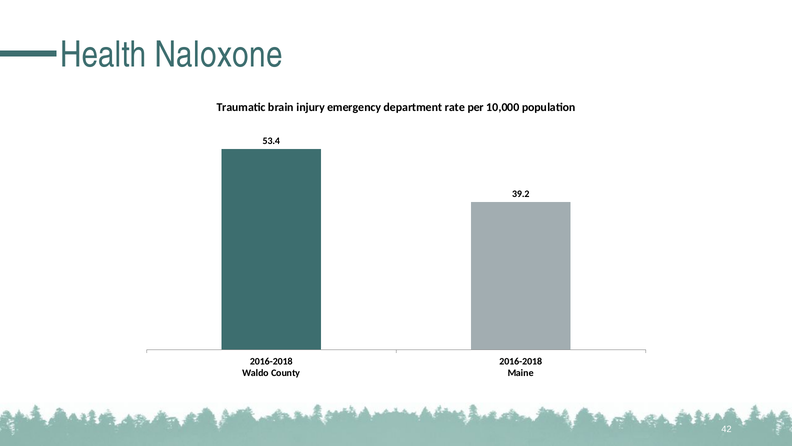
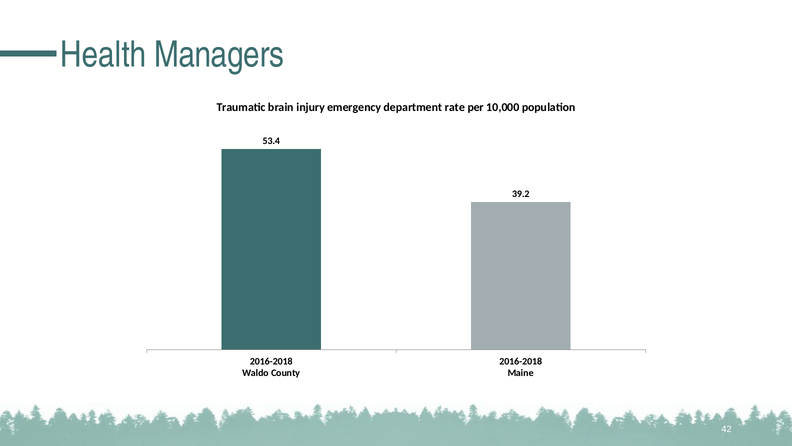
Naloxone: Naloxone -> Managers (219, 55)
